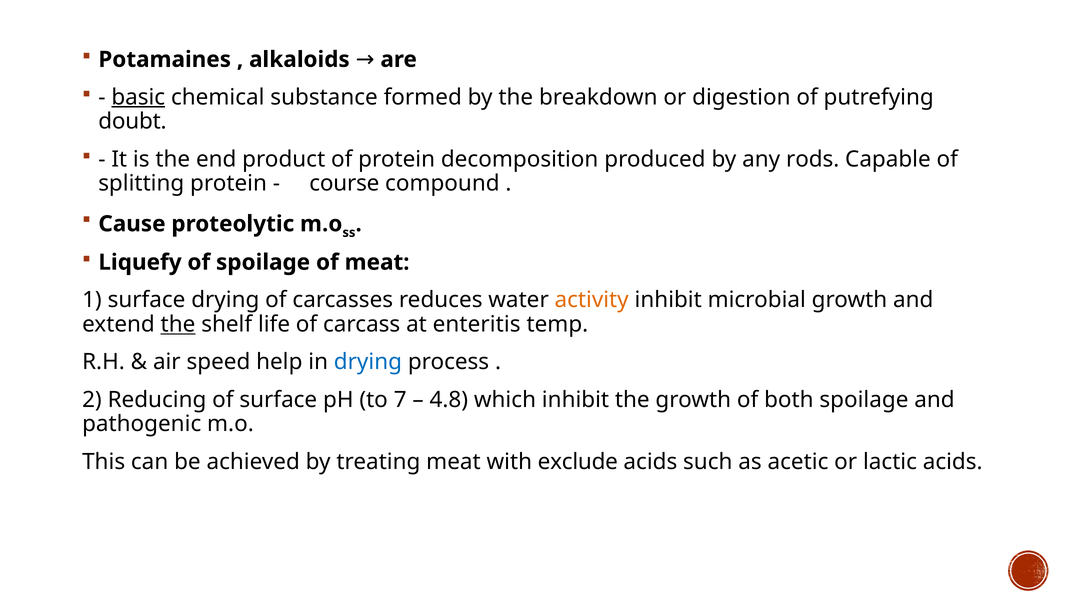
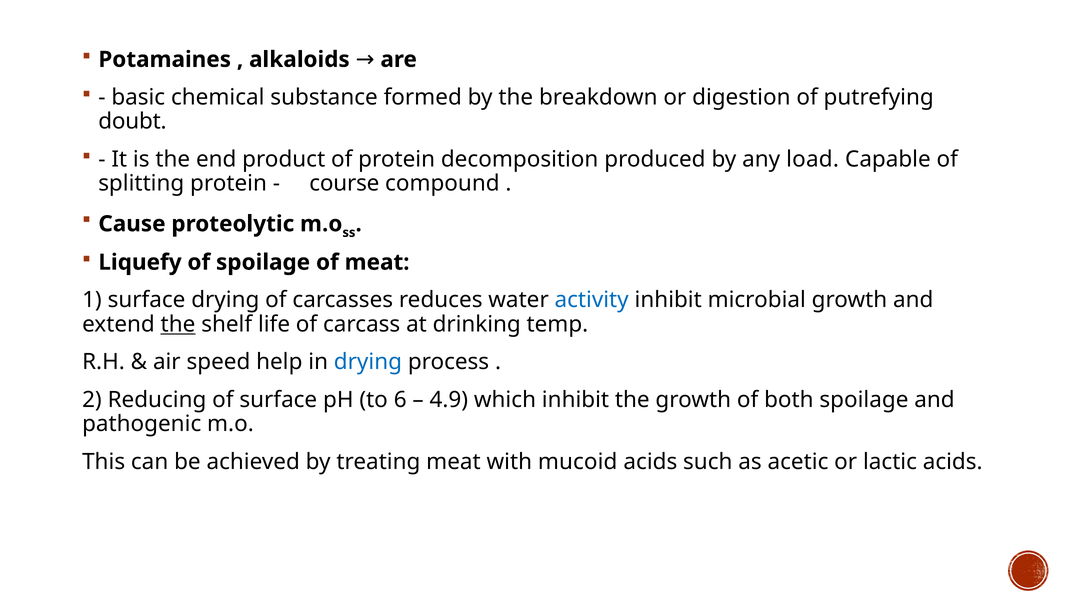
basic underline: present -> none (138, 97)
rods: rods -> load (813, 159)
activity colour: orange -> blue (592, 300)
enteritis: enteritis -> drinking (477, 325)
7: 7 -> 6 (400, 400)
4.8: 4.8 -> 4.9 (449, 400)
exclude: exclude -> mucoid (578, 462)
